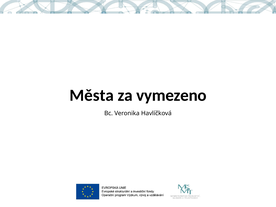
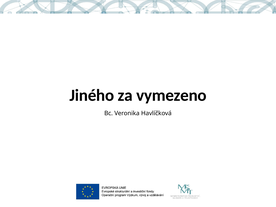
Města: Města -> Jiného (92, 95)
